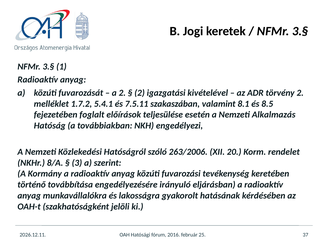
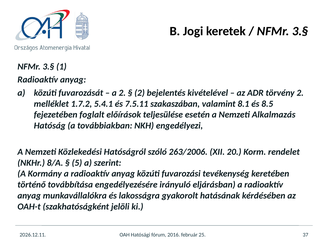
igazgatási: igazgatási -> bejelentés (166, 93)
3: 3 -> 5 (77, 163)
